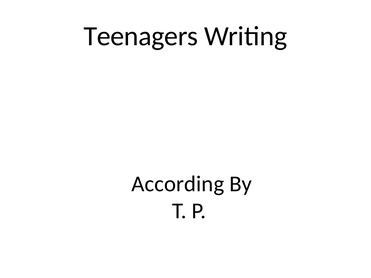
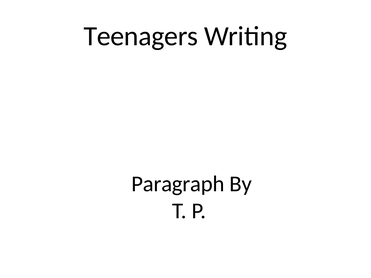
According: According -> Paragraph (178, 184)
